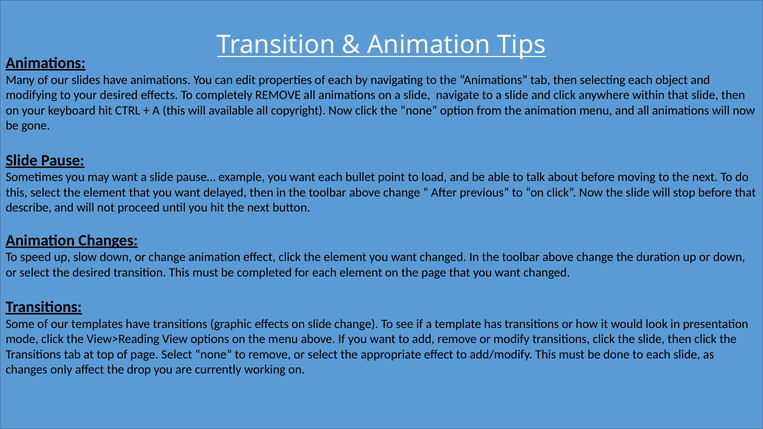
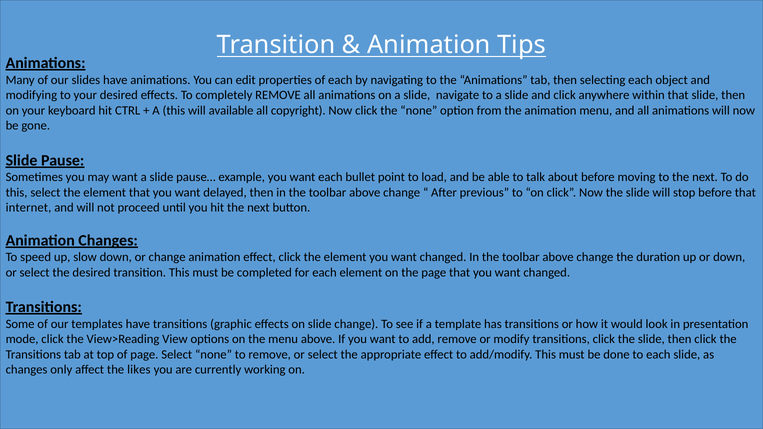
describe: describe -> internet (28, 208)
drop: drop -> likes (139, 370)
